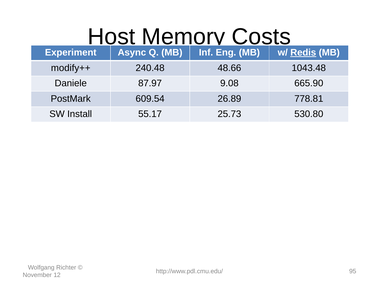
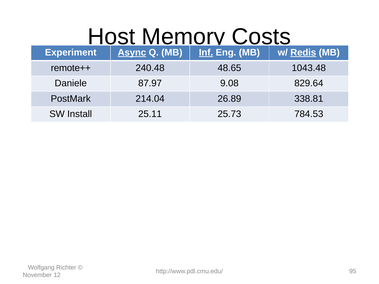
Async underline: none -> present (132, 53)
Inf underline: none -> present (206, 53)
modify++: modify++ -> remote++ (71, 68)
48.66: 48.66 -> 48.65 (229, 68)
665.90: 665.90 -> 829.64 (309, 83)
609.54: 609.54 -> 214.04 (150, 99)
778.81: 778.81 -> 338.81 (309, 99)
55.17: 55.17 -> 25.11 (150, 114)
530.80: 530.80 -> 784.53 (309, 114)
